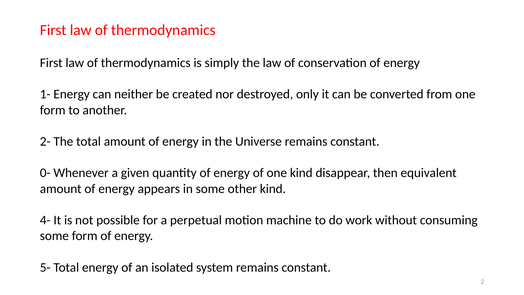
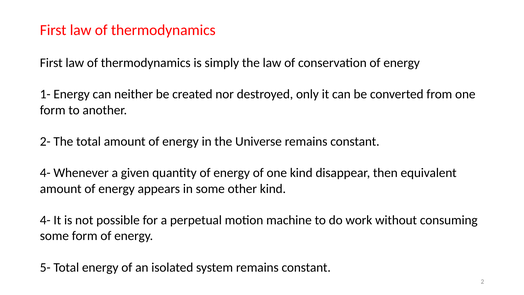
0-: 0- -> 4- (45, 173)
